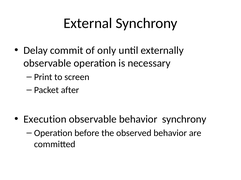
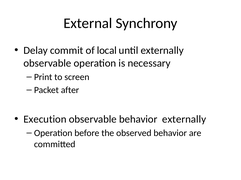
only: only -> local (107, 51)
behavior synchrony: synchrony -> externally (184, 120)
